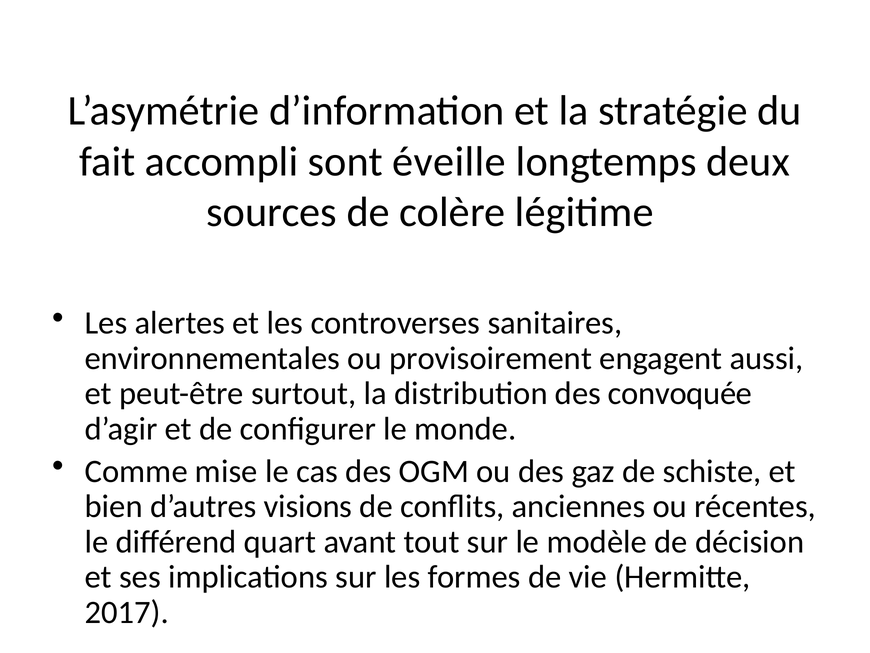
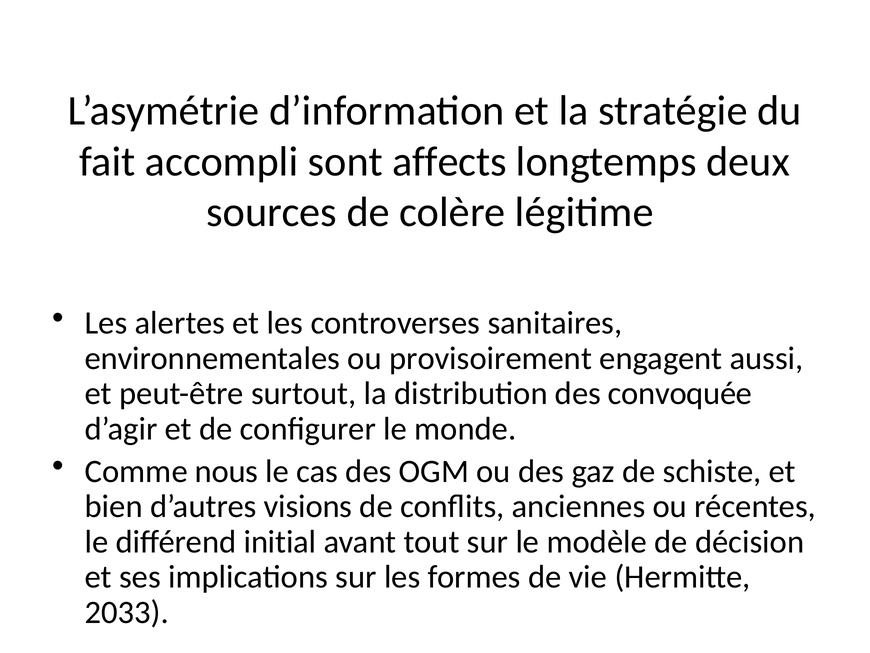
éveille: éveille -> affects (449, 161)
mise: mise -> nous (227, 471)
quart: quart -> initial (280, 541)
2017: 2017 -> 2033 (127, 612)
